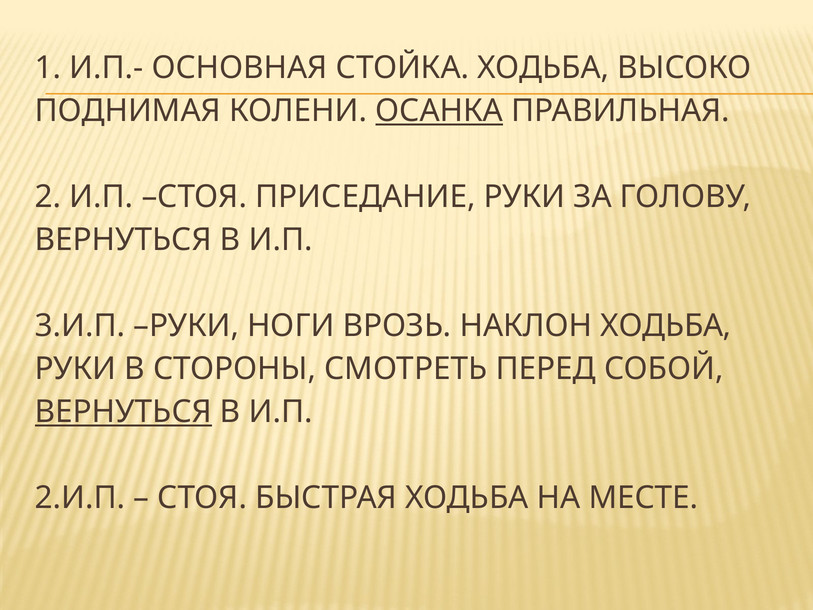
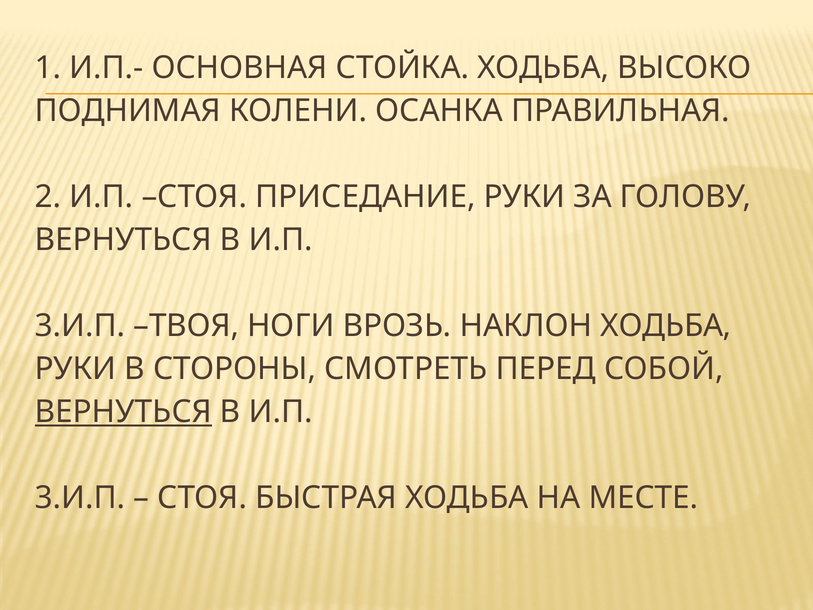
ОСАНКА underline: present -> none (439, 111)
3.И.П РУКИ: РУКИ -> ТВОЯ (186, 326)
2.И.П: 2.И.П -> 3.И.П (80, 497)
